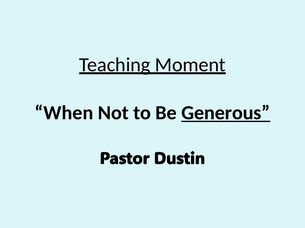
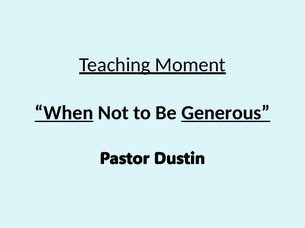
When underline: none -> present (64, 113)
